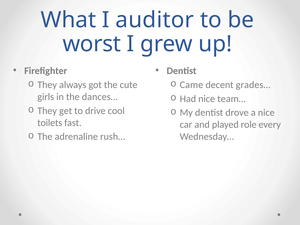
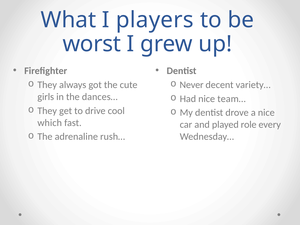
auditor: auditor -> players (155, 20)
Came: Came -> Never (192, 85)
grades…: grades… -> variety… (253, 85)
toilets: toilets -> which (50, 123)
